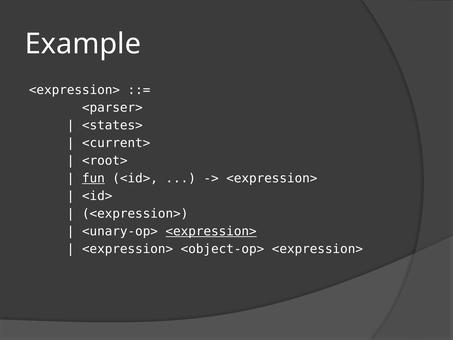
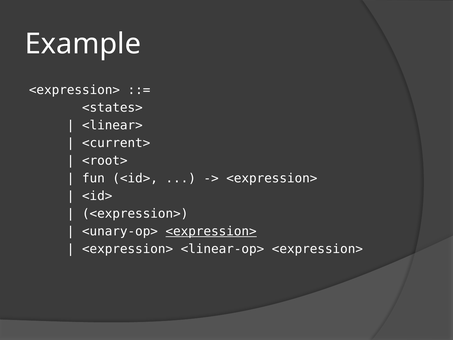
<parser>: <parser> -> <states> (112, 108)
<states>: <states> -> <linear> (112, 125)
fun underline: present -> none (93, 178)
<object-op>: <object-op> -> <linear-op> (222, 249)
